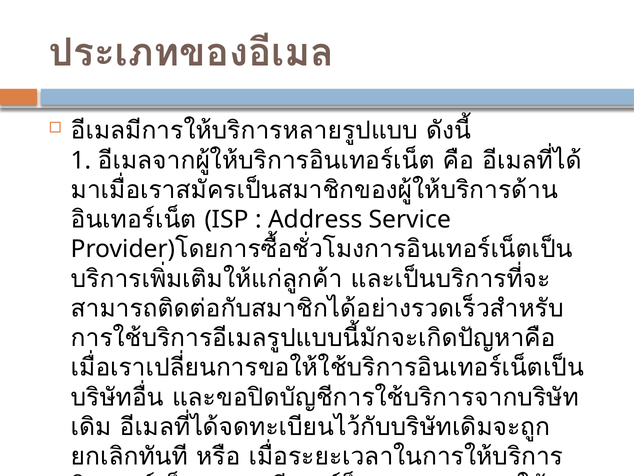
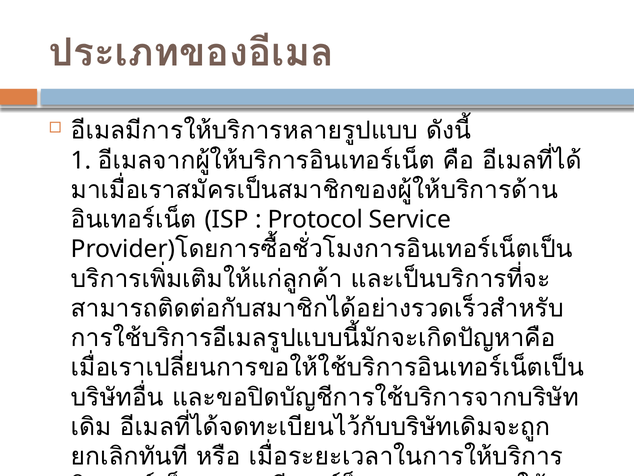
Address: Address -> Protocol (315, 219)
